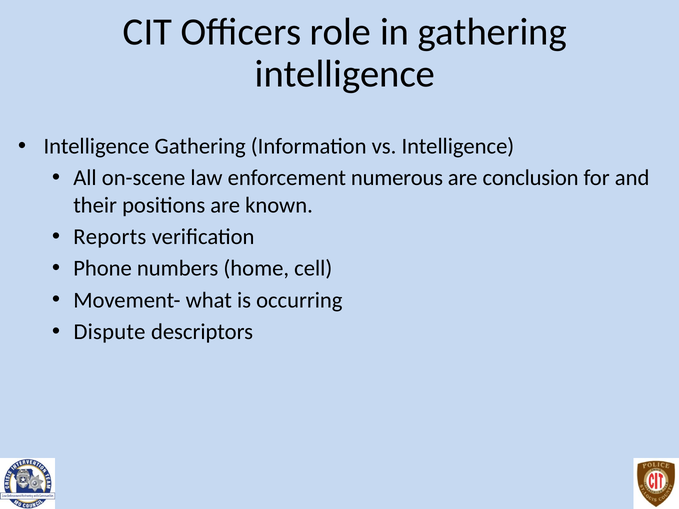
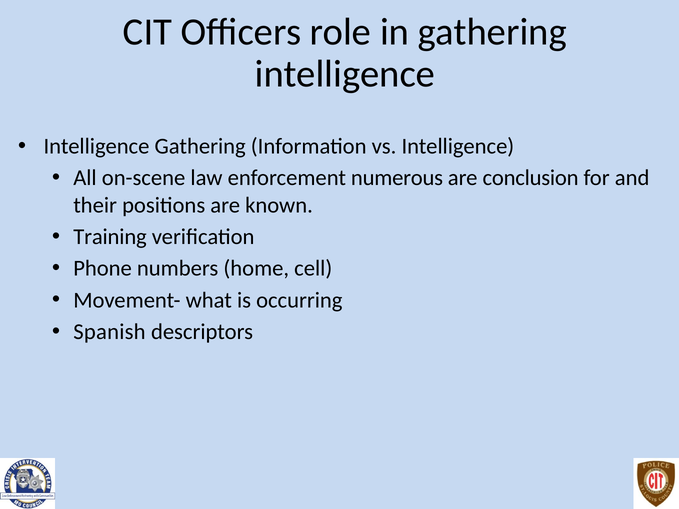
Reports: Reports -> Training (110, 237)
Dispute: Dispute -> Spanish (109, 332)
